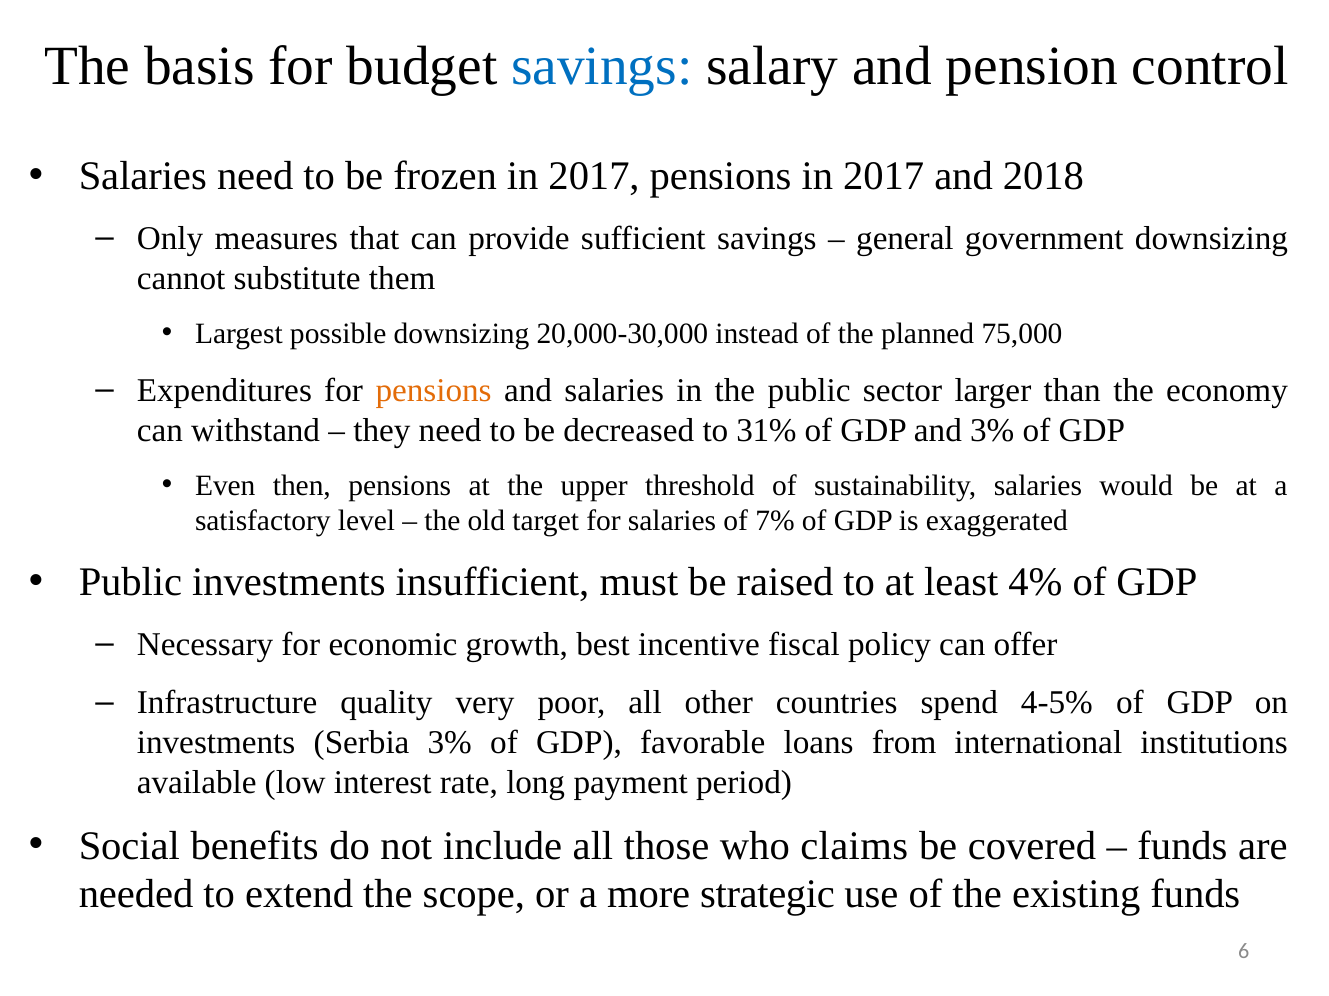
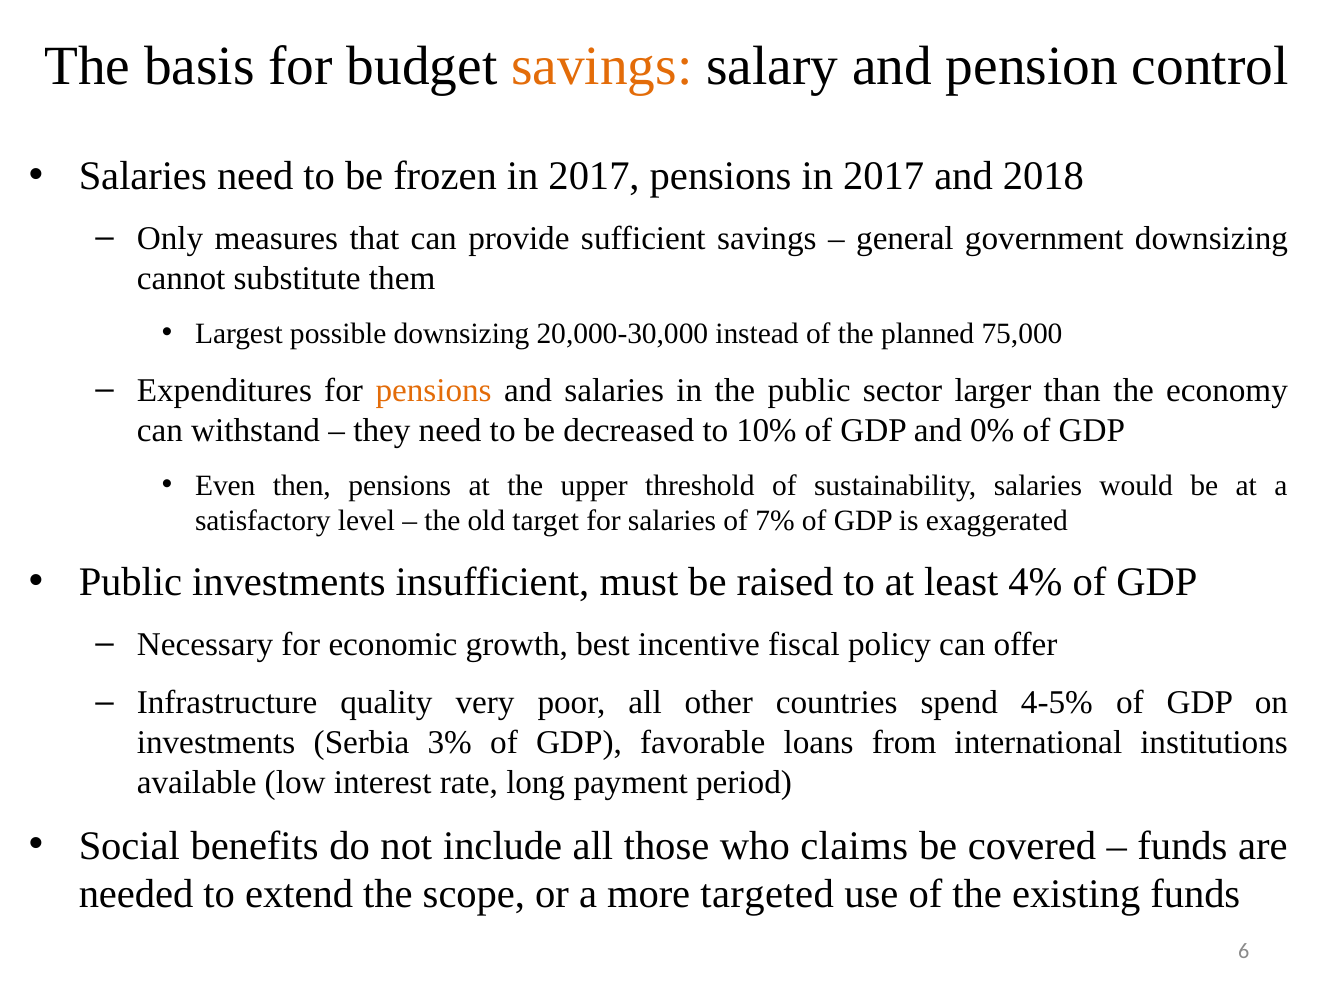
savings colour: blue -> orange (602, 66)
31%: 31% -> 10% (767, 430)
and 3%: 3% -> 0% (992, 430)
strategic: strategic -> targeted (767, 895)
